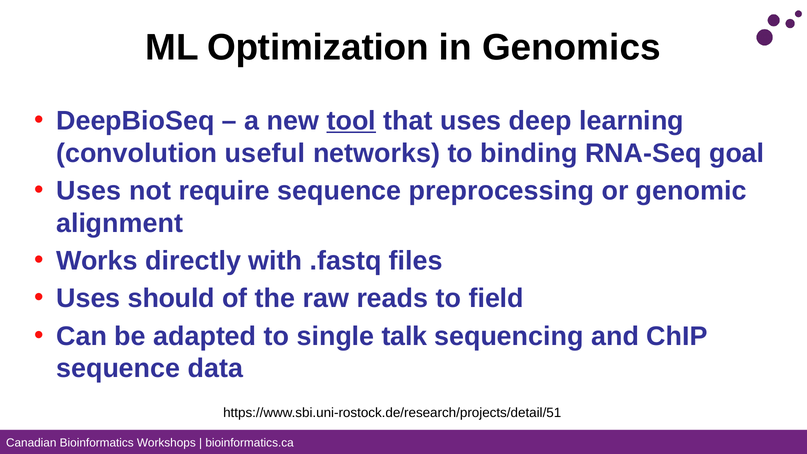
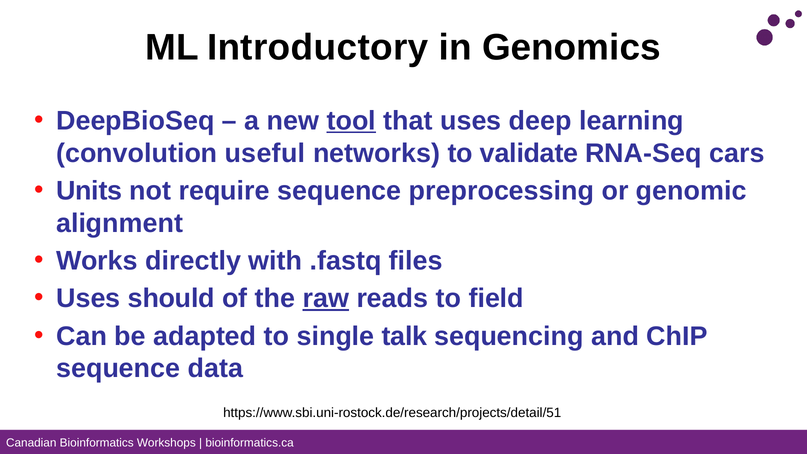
Optimization: Optimization -> Introductory (318, 47)
binding: binding -> validate (529, 153)
goal: goal -> cars (737, 153)
Uses: Uses -> Units (89, 191)
raw underline: none -> present (326, 298)
